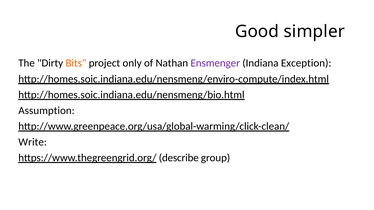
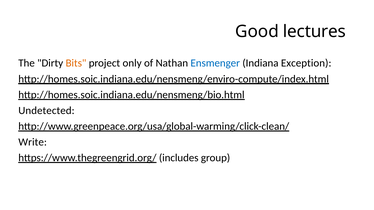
simpler: simpler -> lectures (314, 31)
Ensmenger colour: purple -> blue (215, 63)
Assumption: Assumption -> Undetected (46, 111)
describe: describe -> includes (179, 158)
